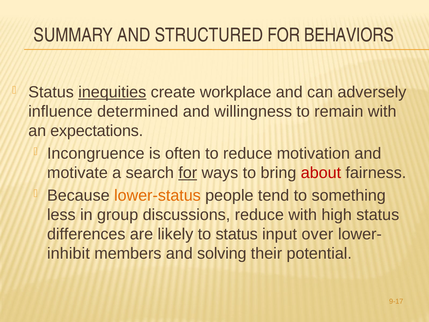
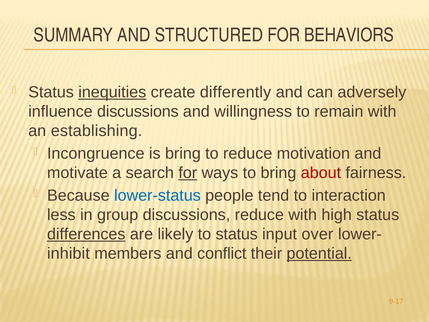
workplace: workplace -> differently (236, 92)
influence determined: determined -> discussions (138, 112)
expectations: expectations -> establishing (97, 131)
is often: often -> bring (183, 154)
lower-status colour: orange -> blue (157, 196)
something: something -> interaction (349, 196)
differences underline: none -> present (86, 234)
solving: solving -> conflict (222, 253)
potential underline: none -> present (319, 253)
